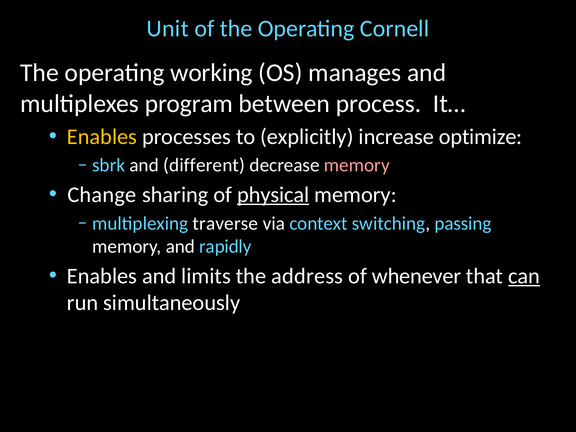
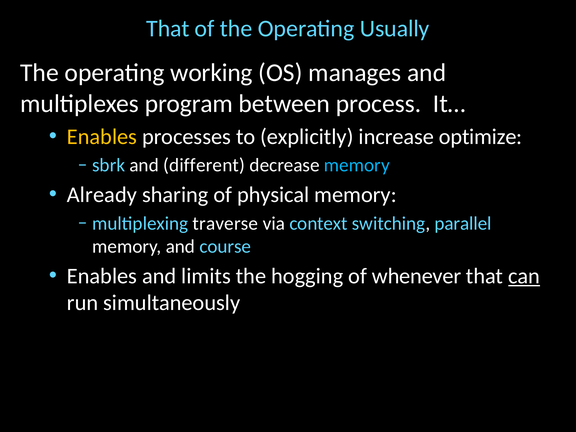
Unit: Unit -> That (168, 29)
Cornell: Cornell -> Usually (395, 29)
memory colour: pink -> light blue (357, 165)
Change: Change -> Already (102, 195)
physical underline: present -> none (273, 195)
passing: passing -> parallel (463, 223)
rapidly: rapidly -> course (225, 246)
address: address -> hogging (307, 276)
